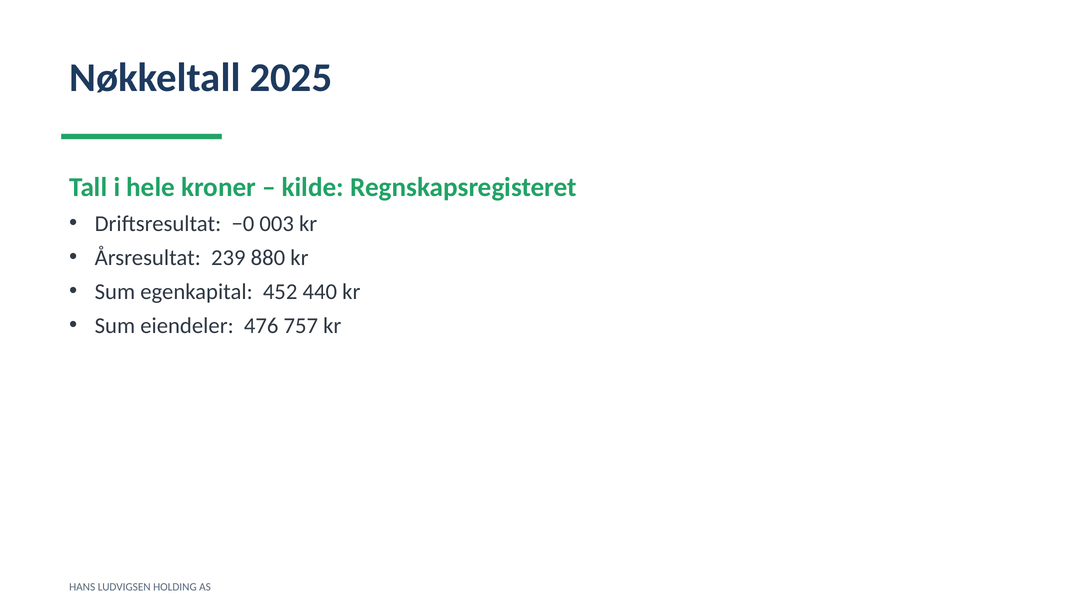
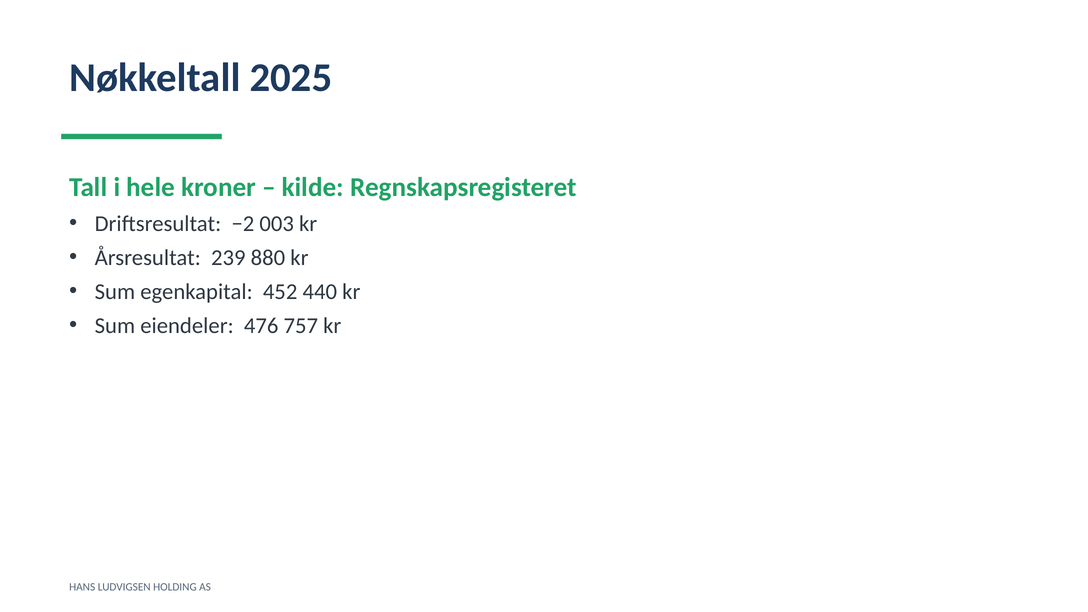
−0: −0 -> −2 (243, 224)
